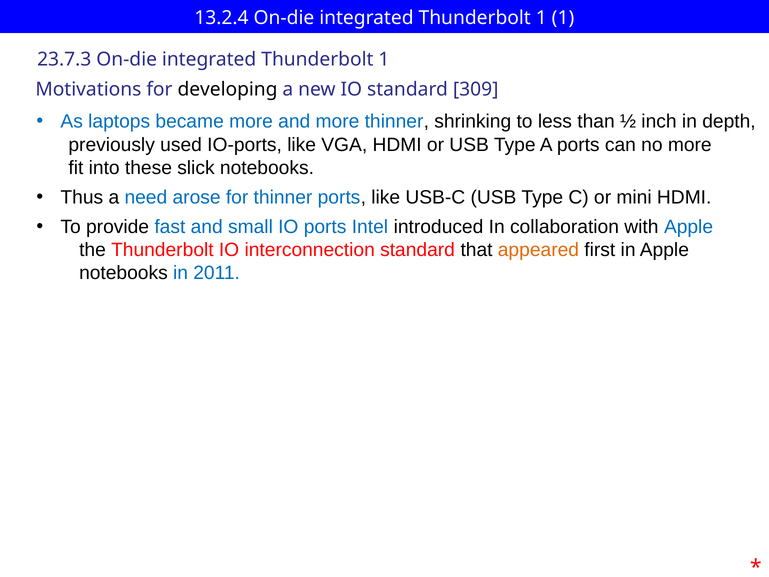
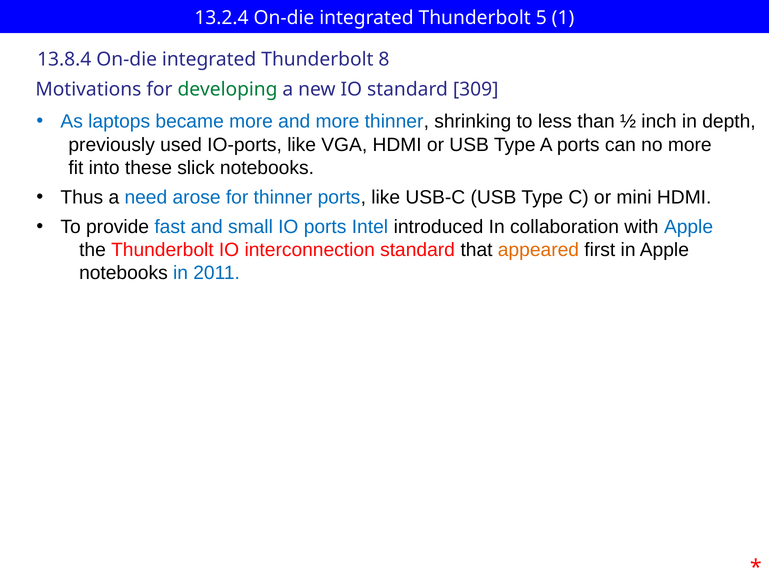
1: 1 -> 5 (541, 18)
23.7.3: 23.7.3 -> 13.8.4 (64, 60)
1: 1 -> 8 (384, 60)
developing colour: black -> green (228, 89)
